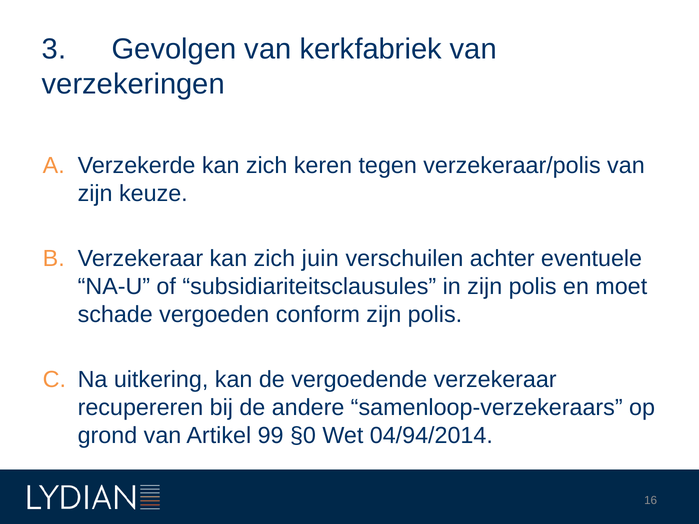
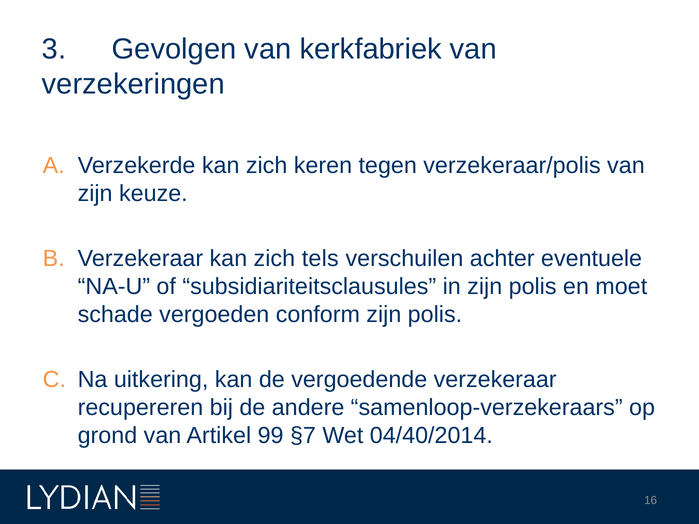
juin: juin -> tels (320, 259)
§0: §0 -> §7 (303, 436)
04/94/2014: 04/94/2014 -> 04/40/2014 (431, 436)
